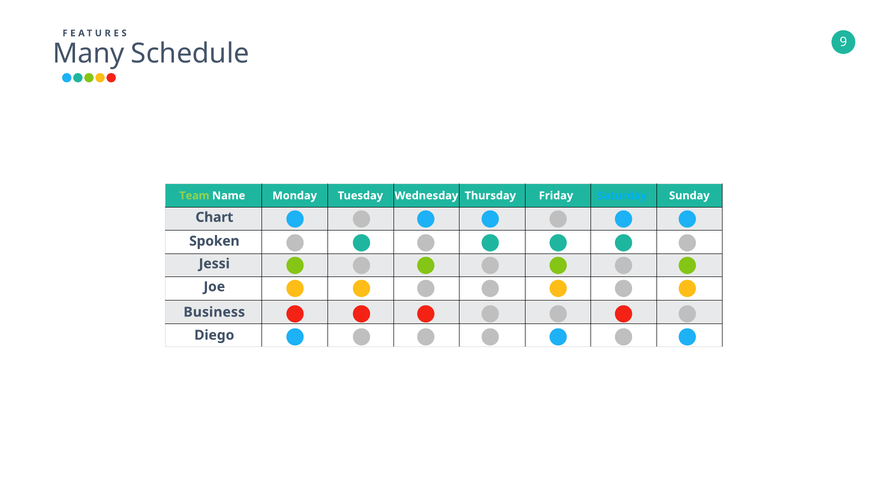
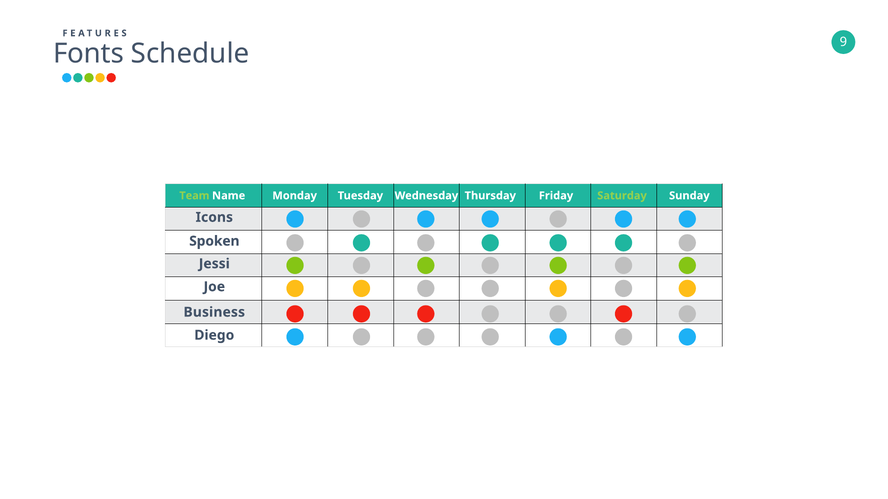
Many: Many -> Fonts (89, 54)
Saturday colour: light blue -> light green (622, 196)
Chart: Chart -> Icons (214, 218)
